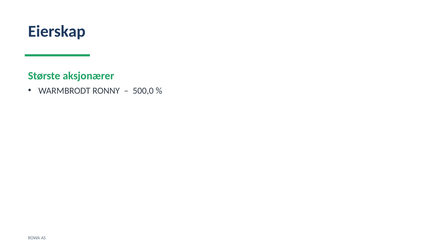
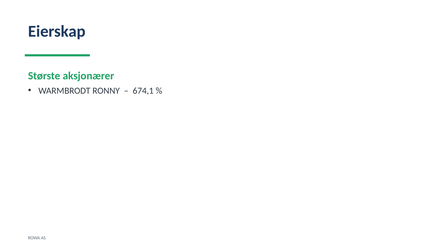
500,0: 500,0 -> 674,1 (143, 91)
